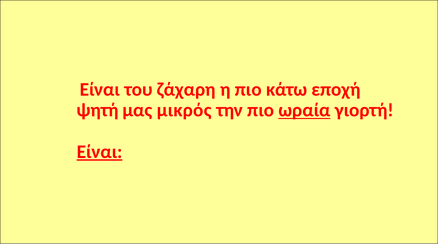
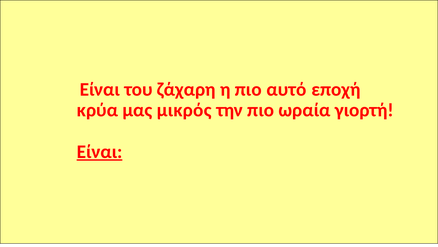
κάτω: κάτω -> αυτό (286, 89)
ψητή: ψητή -> κρύα (97, 110)
ωραία underline: present -> none (304, 110)
